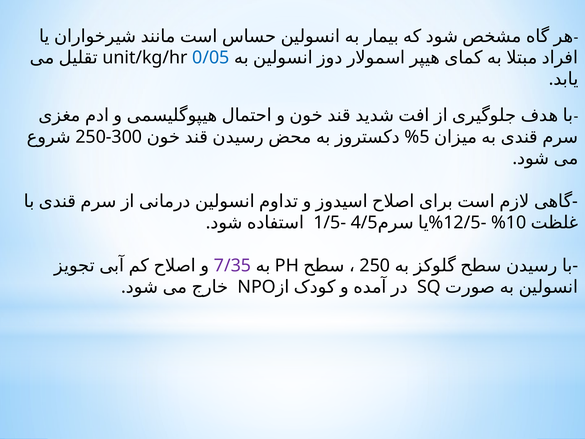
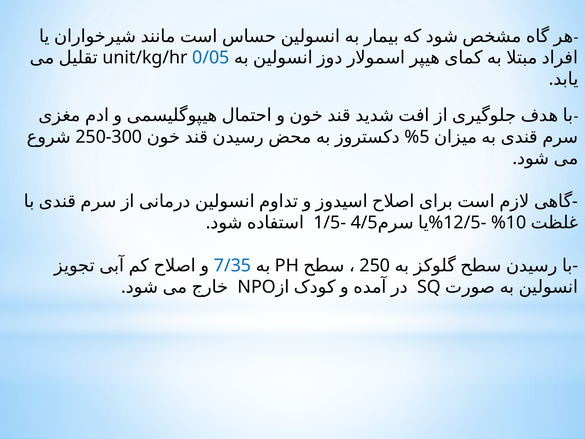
7/35 colour: purple -> blue (233, 265)
